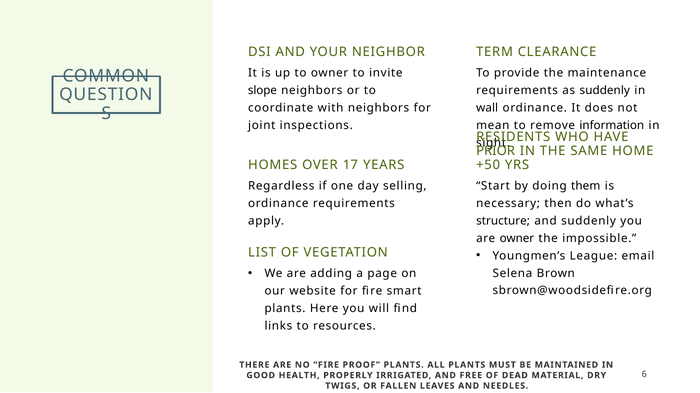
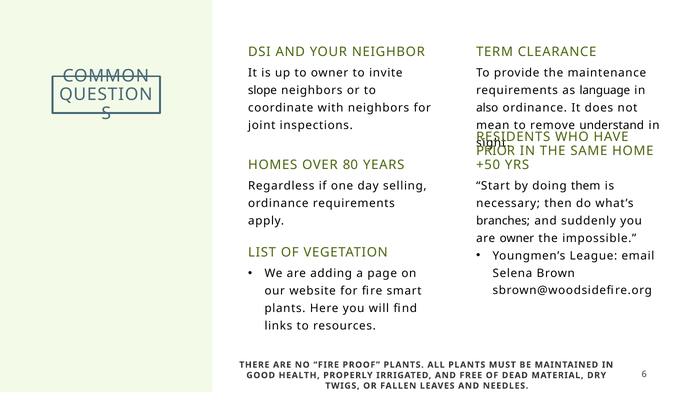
as suddenly: suddenly -> language (605, 91)
wall: wall -> also (487, 108)
information: information -> understand (612, 126)
17: 17 -> 80 (350, 165)
structure: structure -> branches (503, 221)
